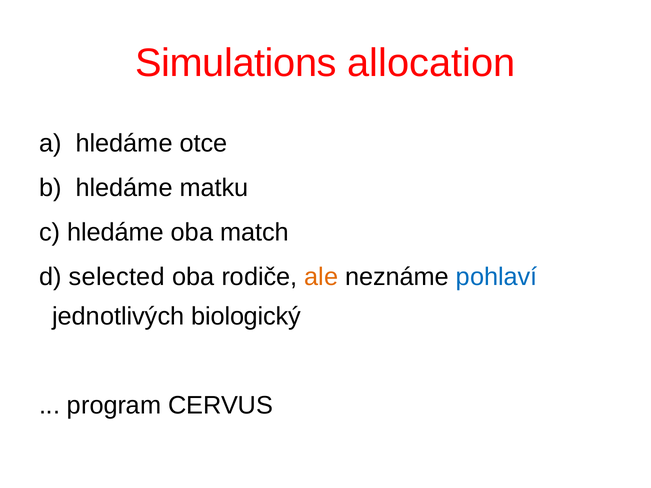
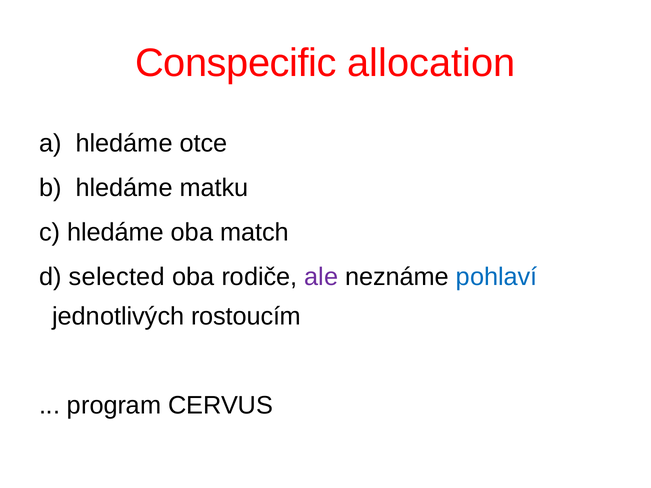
Simulations: Simulations -> Conspecific (236, 63)
ale colour: orange -> purple (321, 277)
biologický: biologický -> rostoucím (246, 316)
